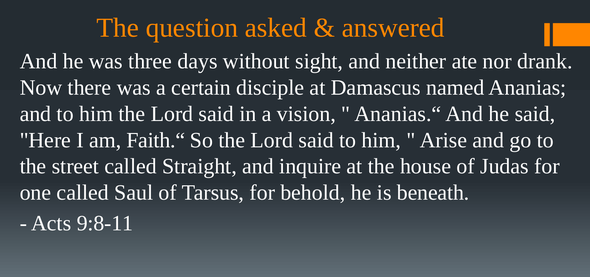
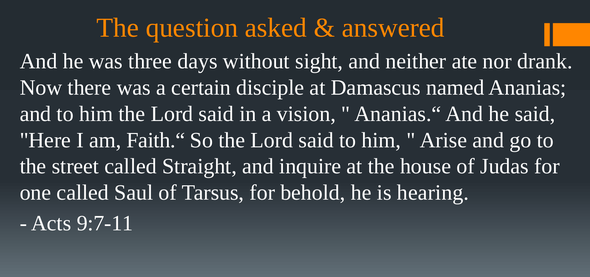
beneath: beneath -> hearing (433, 192)
9:8-11: 9:8-11 -> 9:7-11 (105, 223)
